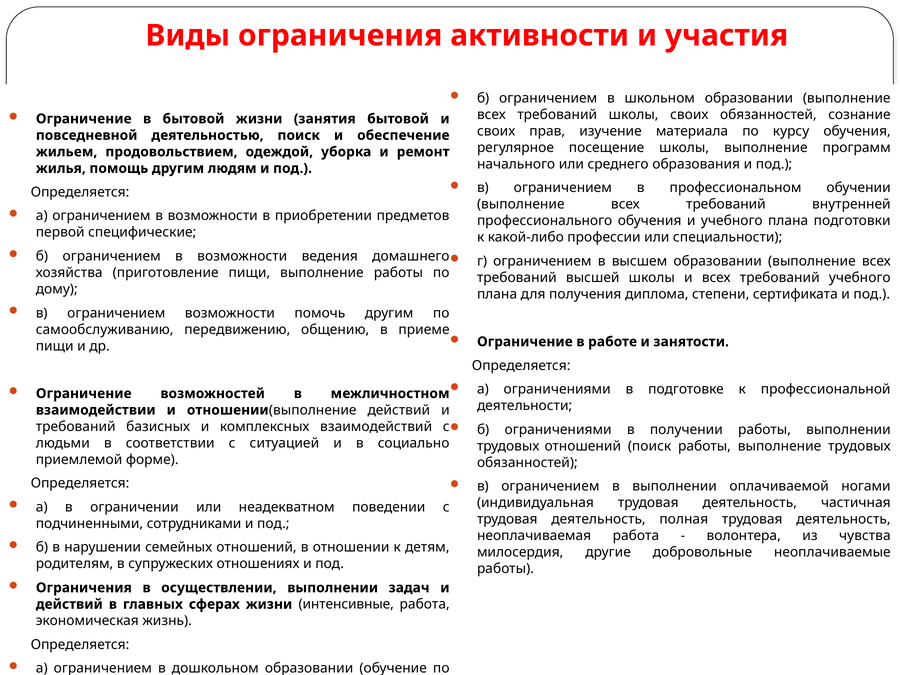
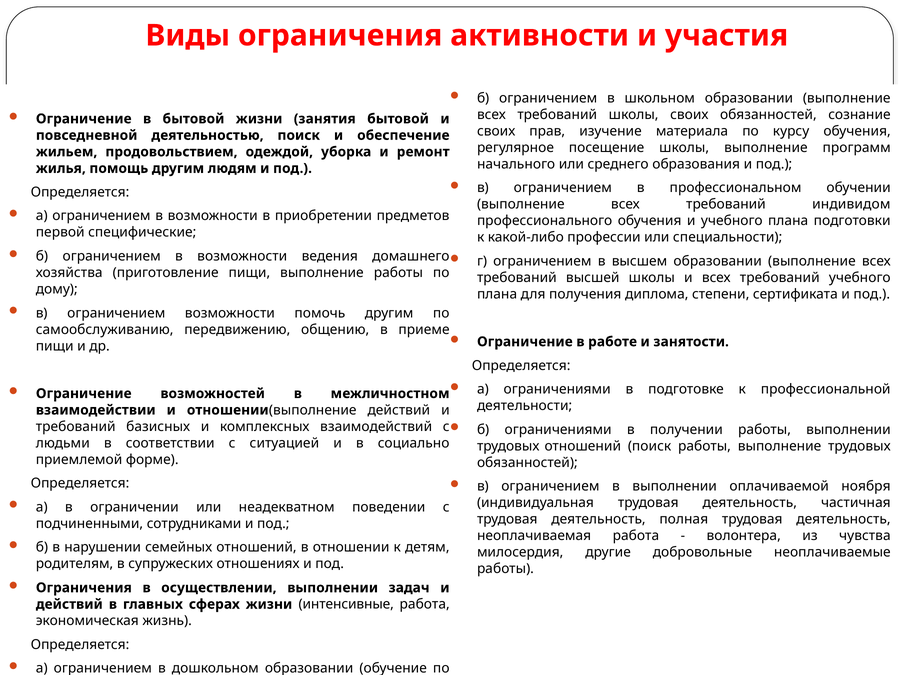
внутренней: внутренней -> индивидом (851, 204)
ногами: ногами -> ноября (866, 486)
